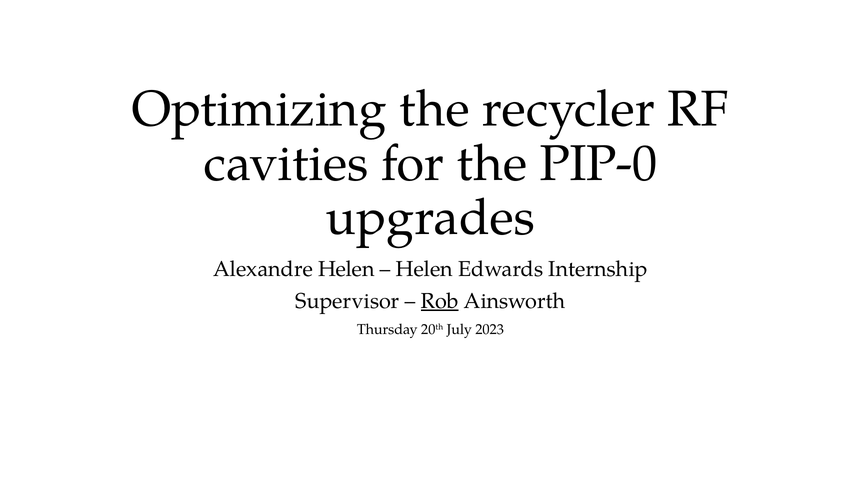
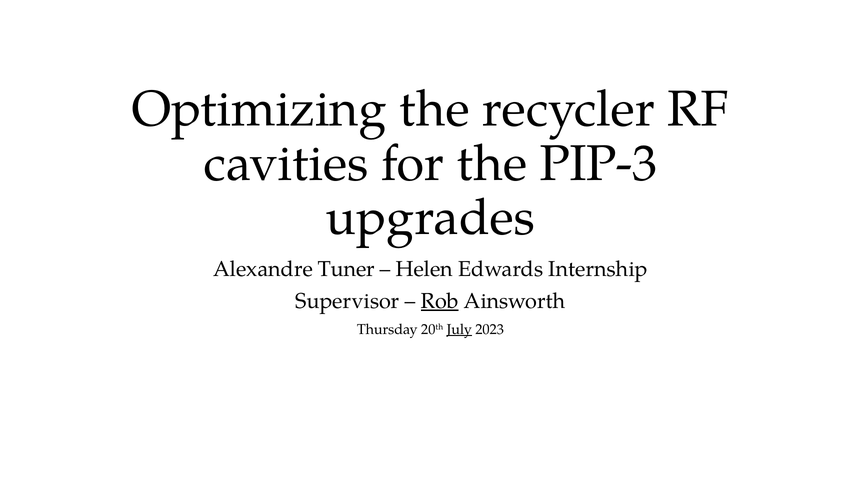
PIP-0: PIP-0 -> PIP-3 (598, 164)
Alexandre Helen: Helen -> Tuner (346, 269)
July underline: none -> present (459, 330)
